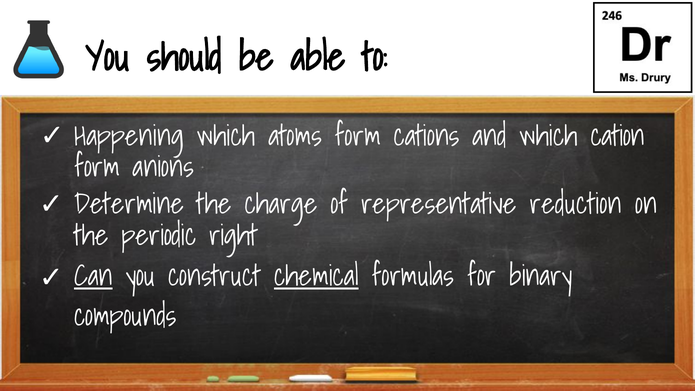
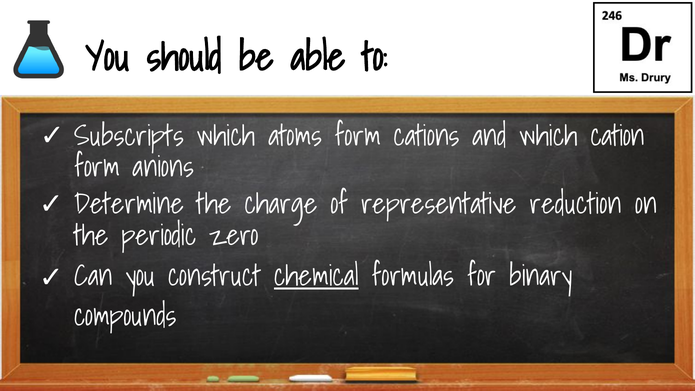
Happening: Happening -> Subscripts (129, 136)
right: right -> zero (234, 236)
Can underline: present -> none (93, 276)
